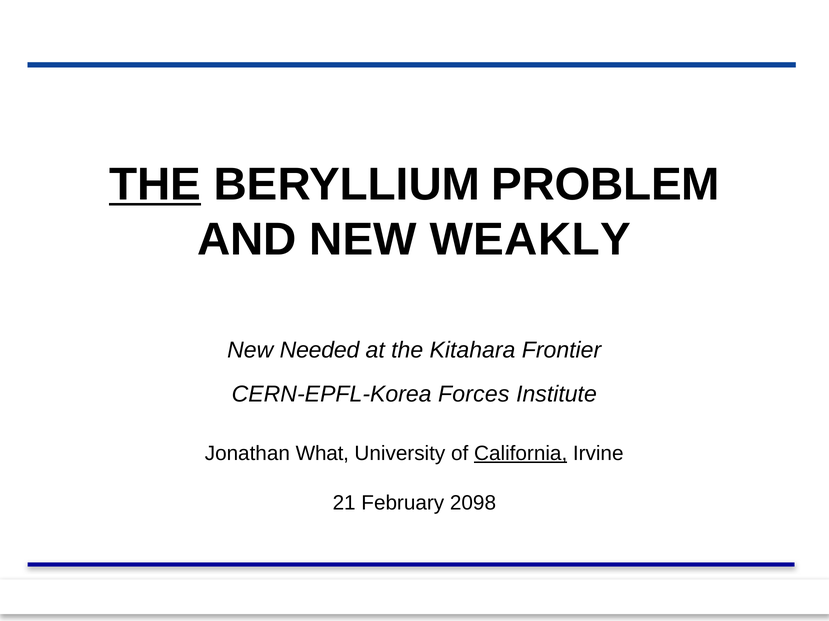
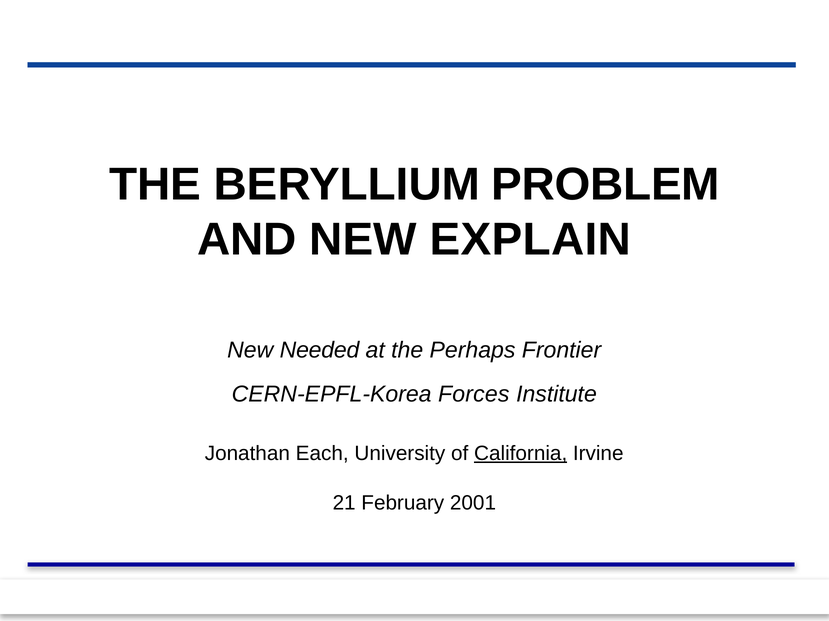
THE underline: present -> none (155, 185)
WEAKLY: WEAKLY -> EXPLAIN (530, 240)
Kitahara: Kitahara -> Perhaps (473, 350)
What: What -> Each (322, 454)
2098: 2098 -> 2001 (473, 504)
